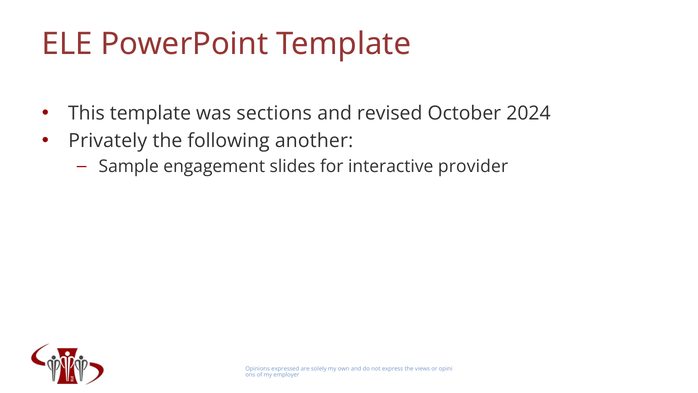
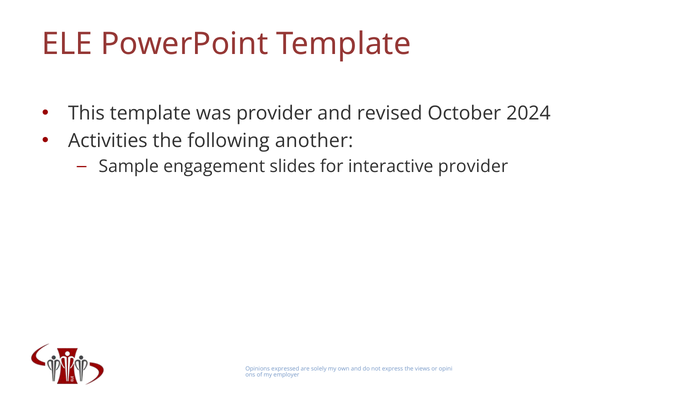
was sections: sections -> provider (274, 113)
Privately: Privately -> Activities (108, 141)
